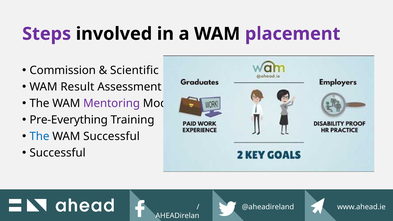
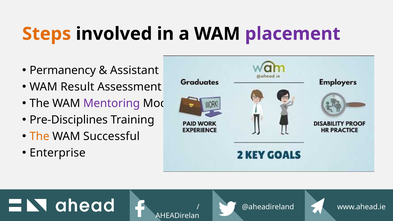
Steps colour: purple -> orange (47, 34)
Commission: Commission -> Permanency (63, 70)
Scientific: Scientific -> Assistant (134, 70)
Pre-Everything: Pre-Everything -> Pre-Disciplines (69, 120)
The colour: blue -> orange (39, 136)
Successful: Successful -> Enterprise (58, 153)
